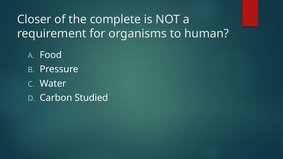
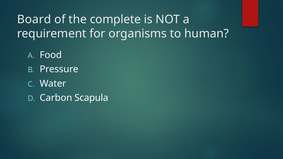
Closer: Closer -> Board (34, 19)
Studied: Studied -> Scapula (91, 98)
